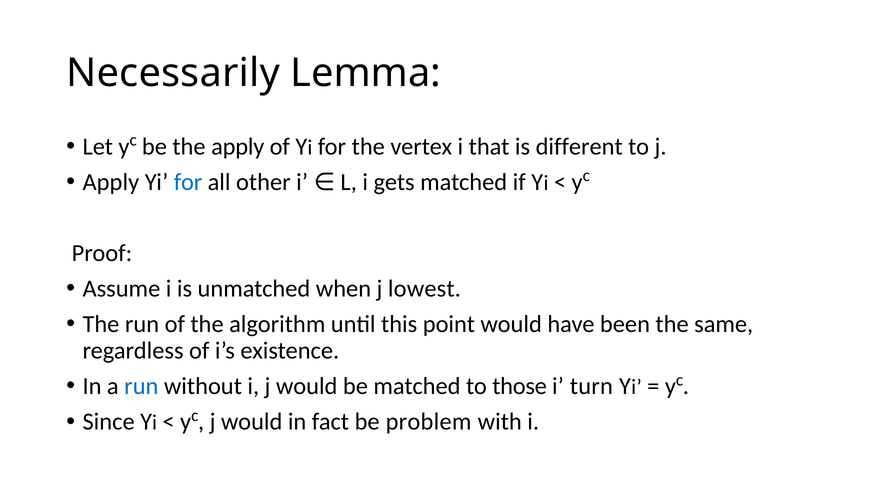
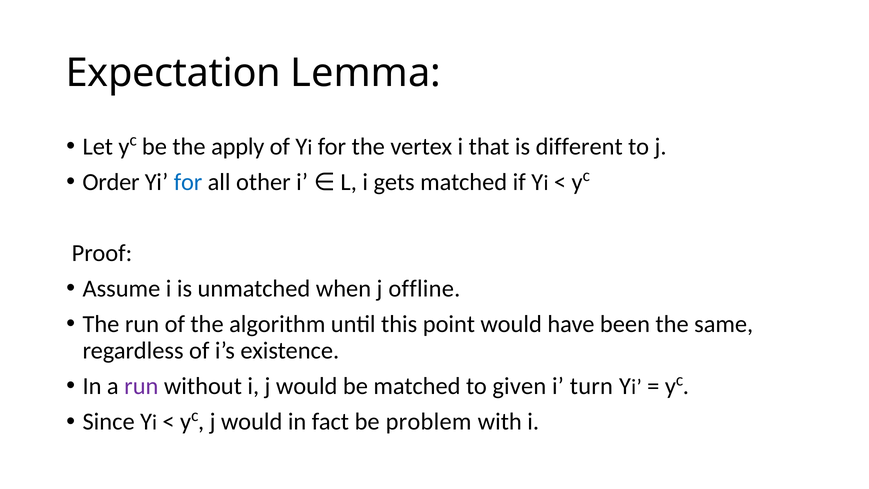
Necessarily: Necessarily -> Expectation (173, 73)
Apply: Apply -> Order (111, 182)
lowest: lowest -> offline (424, 289)
run colour: blue -> purple (141, 386)
those: those -> given (519, 386)
